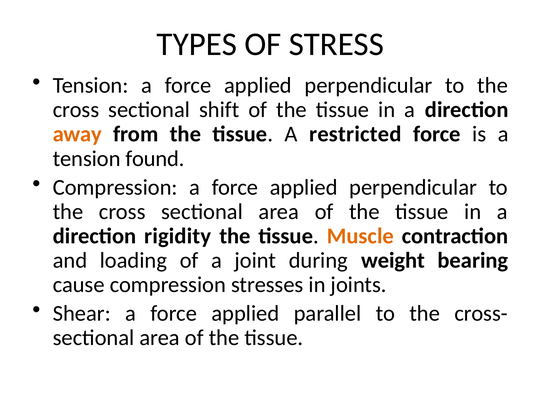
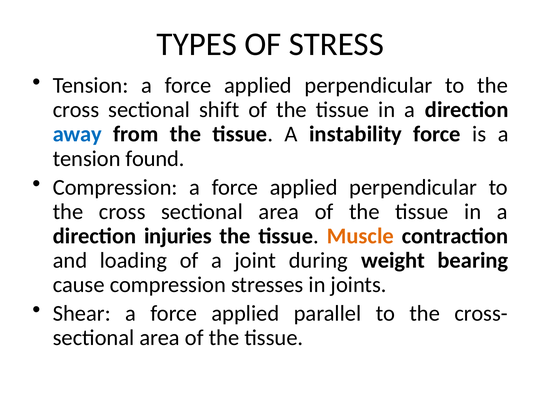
away colour: orange -> blue (77, 134)
restricted: restricted -> instability (355, 134)
rigidity: rigidity -> injuries (178, 236)
